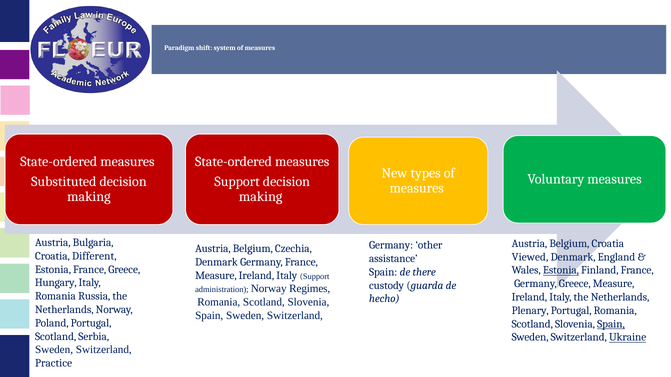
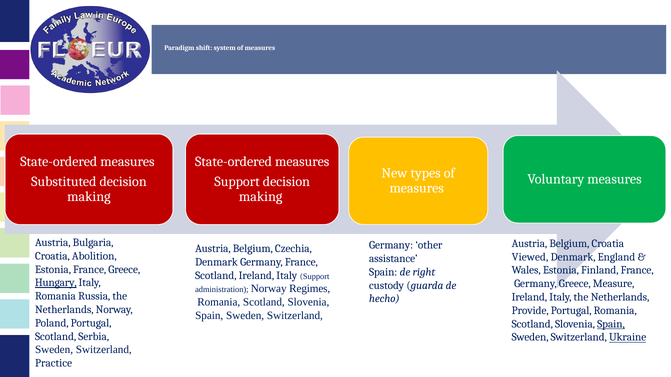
Different: Different -> Abolition (94, 256)
Estonia underline: present -> none (561, 271)
there: there -> right (424, 272)
Measure: Measure -> Scotland (216, 276)
Hungary underline: none -> present (56, 283)
Plenary: Plenary -> Provide (530, 311)
